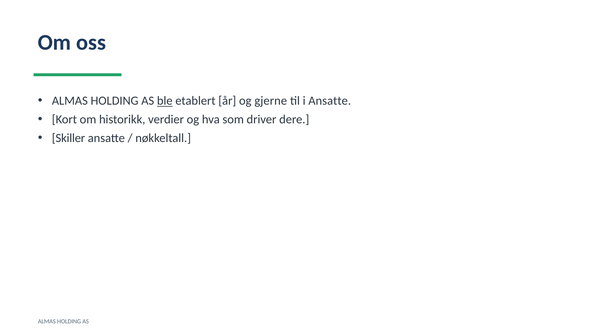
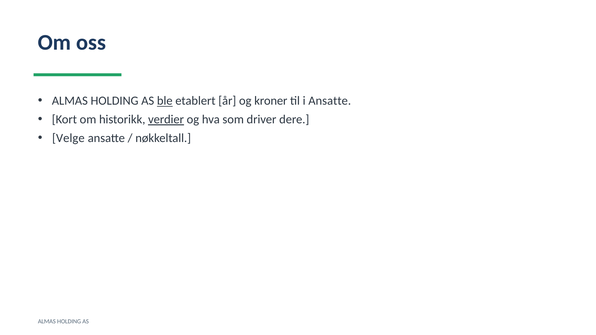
gjerne: gjerne -> kroner (271, 101)
verdier underline: none -> present (166, 120)
Skiller: Skiller -> Velge (68, 138)
